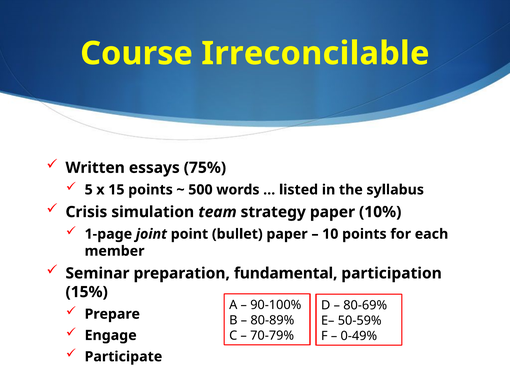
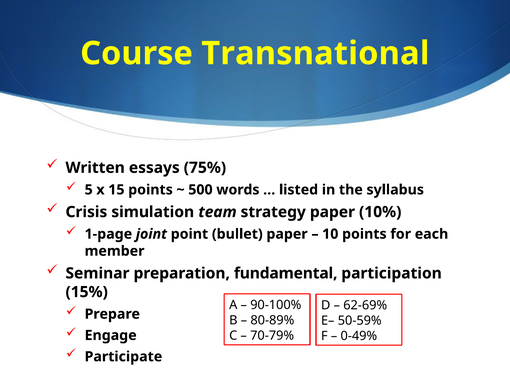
Irreconcilable: Irreconcilable -> Transnational (315, 53)
80-69%: 80-69% -> 62-69% (365, 305)
